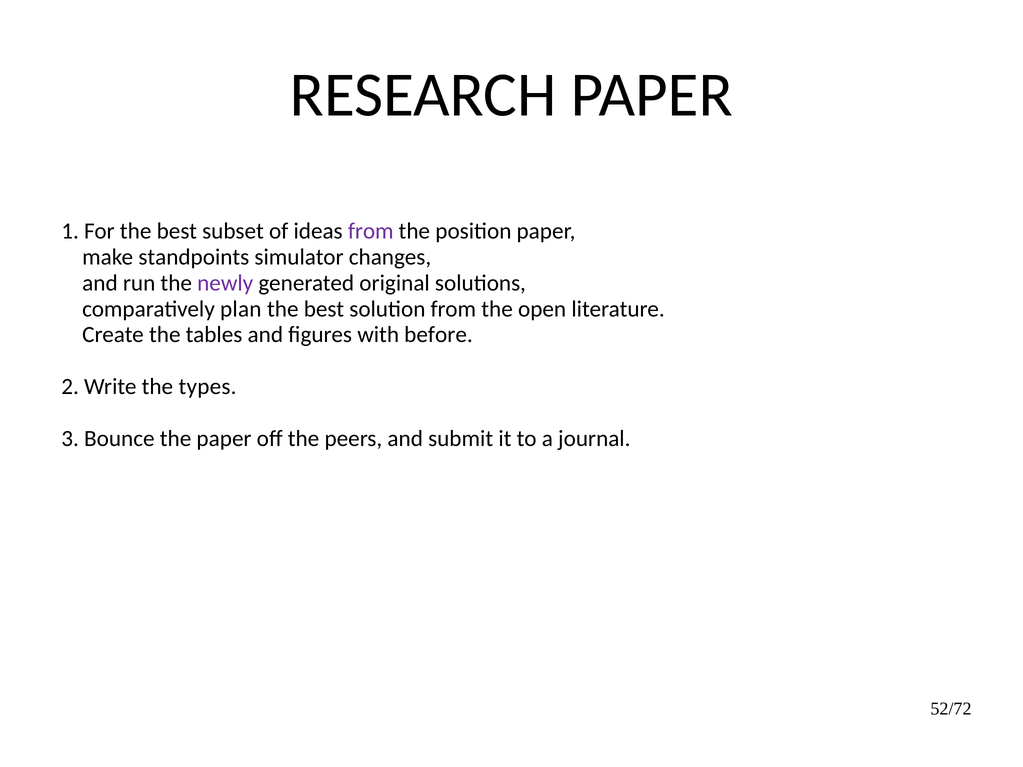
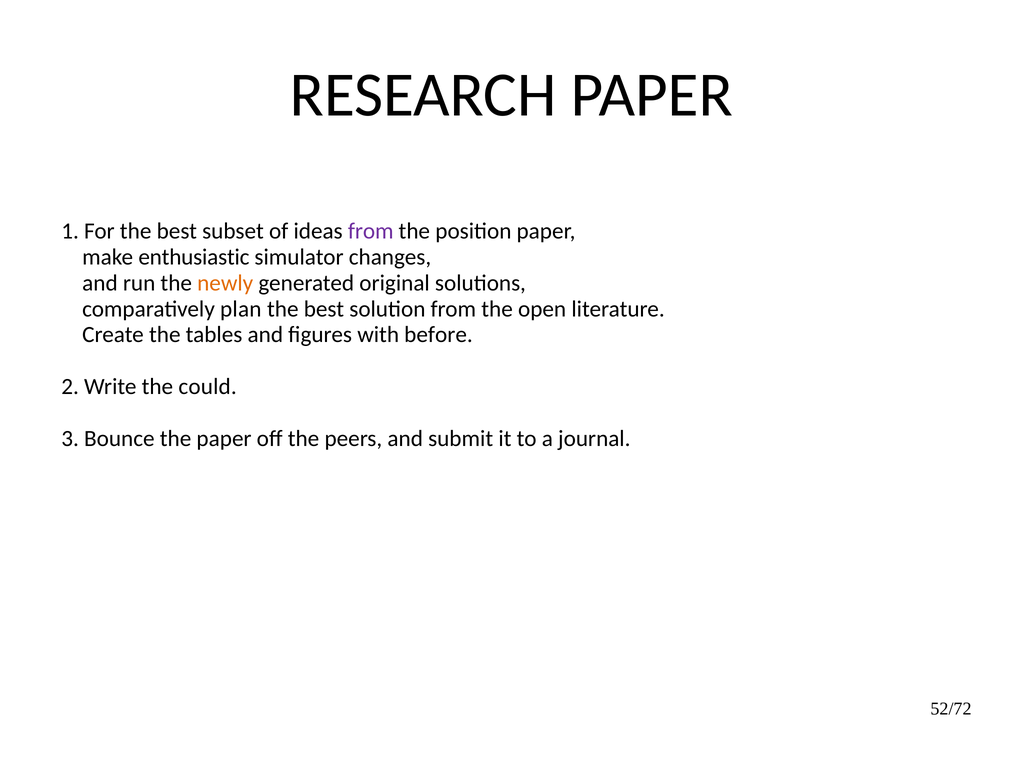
standpoints: standpoints -> enthusiastic (194, 257)
newly colour: purple -> orange (225, 283)
types: types -> could (208, 387)
